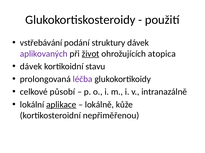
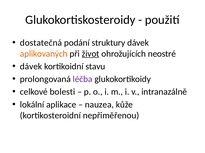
vstřebávání: vstřebávání -> dostatečná (41, 43)
aplikovaných colour: purple -> orange (44, 54)
atopica: atopica -> neostré (162, 54)
působí: působí -> bolesti (62, 92)
aplikace underline: present -> none (61, 105)
lokálně: lokálně -> nauzea (99, 105)
